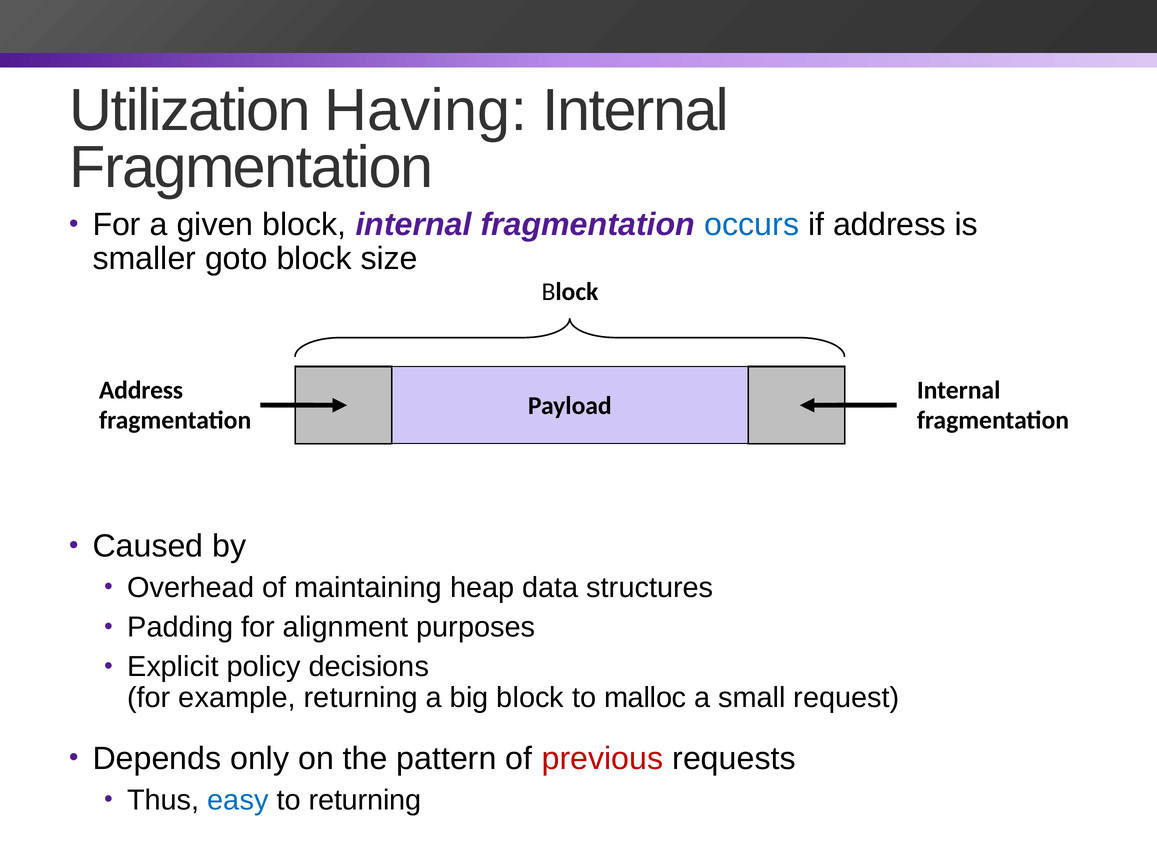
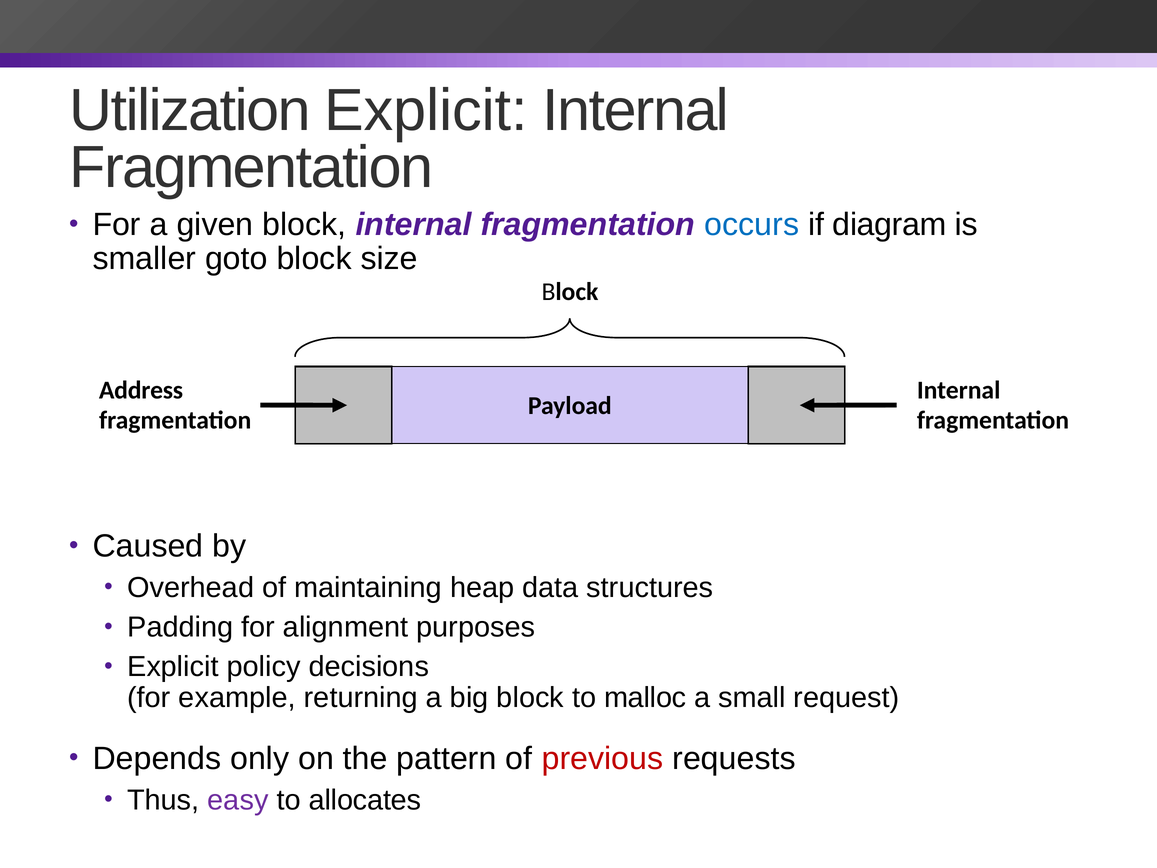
Utilization Having: Having -> Explicit (426, 111)
if address: address -> diagram (890, 225)
easy colour: blue -> purple (238, 800)
to returning: returning -> allocates (365, 800)
